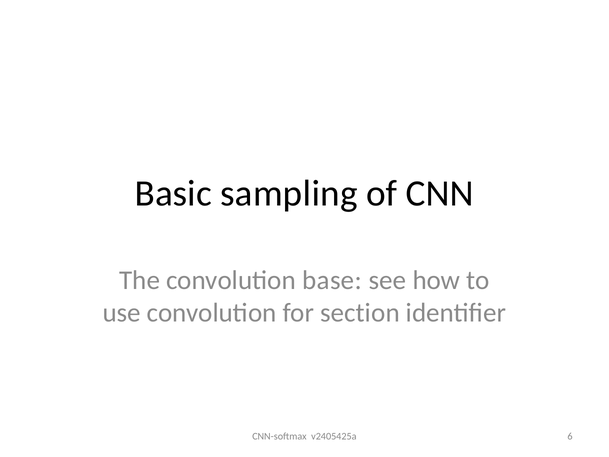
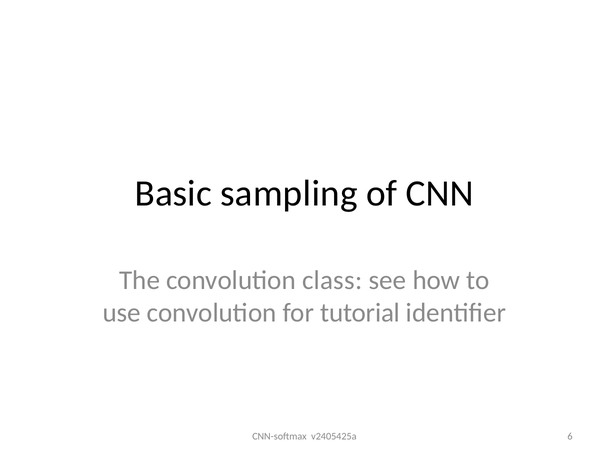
base: base -> class (332, 280)
section: section -> tutorial (360, 312)
